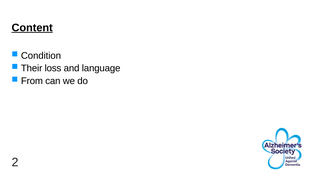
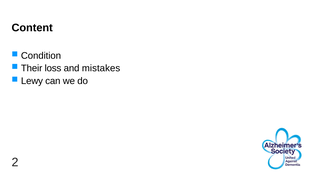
Content underline: present -> none (32, 28)
language: language -> mistakes (101, 68)
From: From -> Lewy (32, 81)
